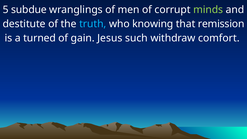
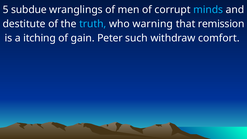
minds colour: light green -> light blue (208, 10)
knowing: knowing -> warning (153, 24)
turned: turned -> itching (40, 38)
Jesus: Jesus -> Peter (110, 38)
